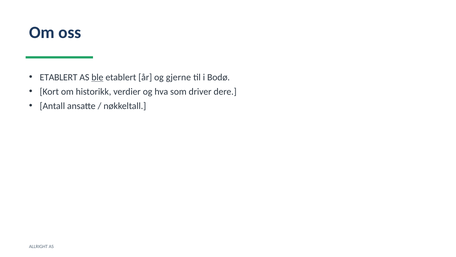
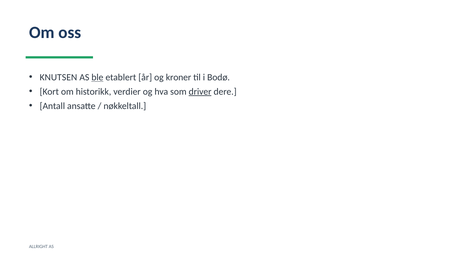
ETABLERT: ETABLERT -> KNUTSEN (58, 77)
gjerne: gjerne -> kroner (179, 77)
driver underline: none -> present (200, 91)
